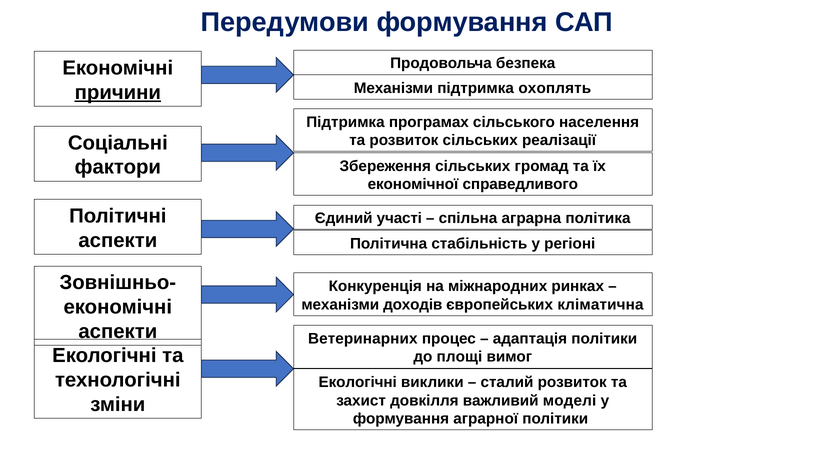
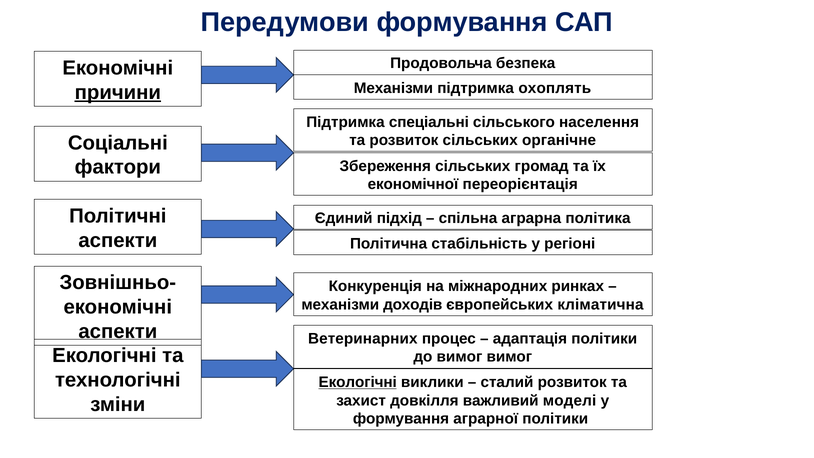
програмах: програмах -> спеціальні (429, 122)
реалізації: реалізації -> органічне (559, 140)
справедливого: справедливого -> переорієнтація (520, 184)
участі: участі -> підхід (399, 218)
до площі: площі -> вимог (459, 357)
Екологічні underline: none -> present (358, 382)
